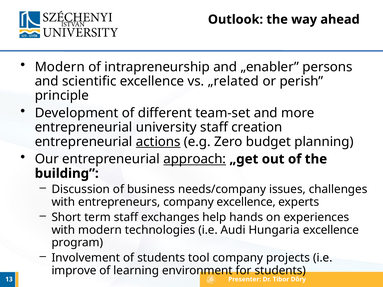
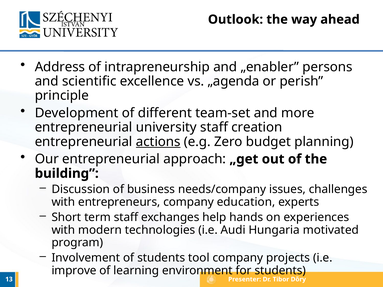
Modern: Modern -> Address (60, 67)
„related: „related -> „agenda (233, 81)
approach underline: present -> none (195, 159)
company excellence: excellence -> education (246, 202)
Hungaria excellence: excellence -> motivated (331, 230)
